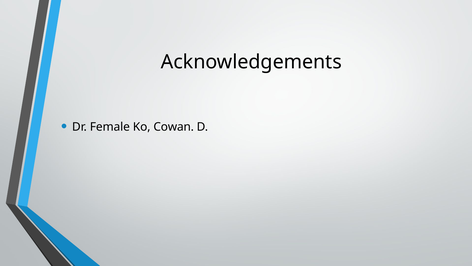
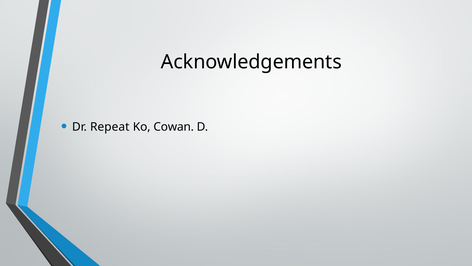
Female: Female -> Repeat (110, 127)
